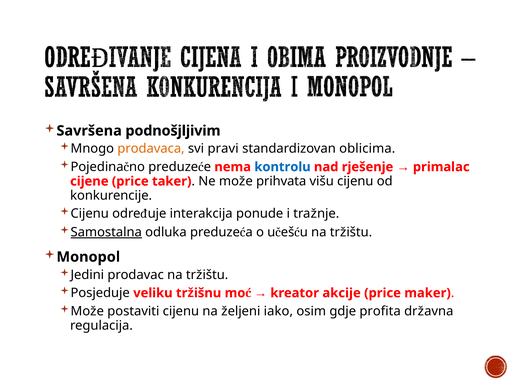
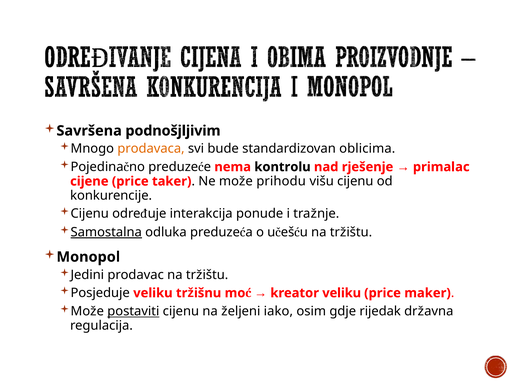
pravi: pravi -> bude (223, 149)
kontrolu colour: blue -> black (283, 167)
prihvata: prihvata -> prihodu (281, 181)
kreator akcije: akcije -> veliku (342, 293)
postaviti underline: none -> present (133, 311)
profita: profita -> rijedak (380, 311)
